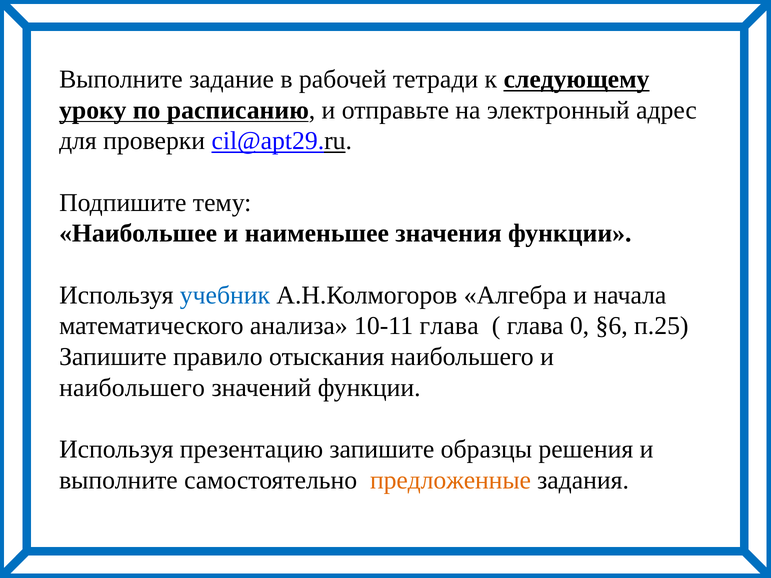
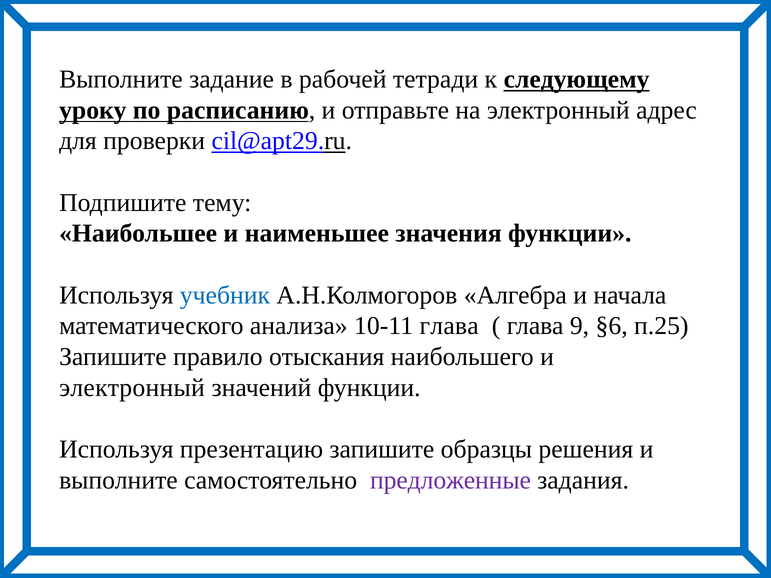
0: 0 -> 9 (580, 326)
наибольшего: наибольшего -> электронный (132, 388)
предложенные colour: orange -> purple (450, 480)
